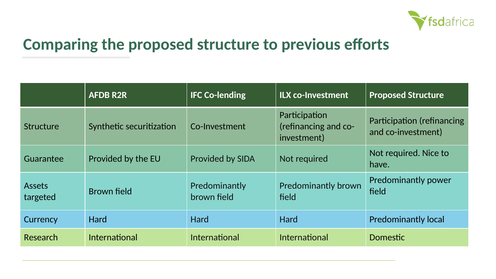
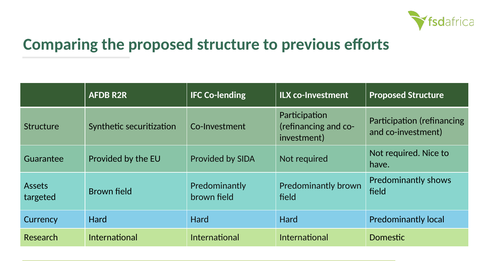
power: power -> shows (439, 180)
